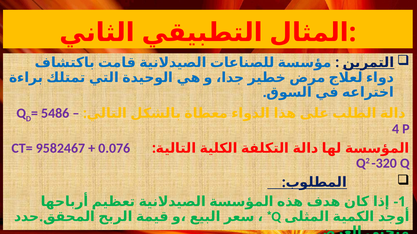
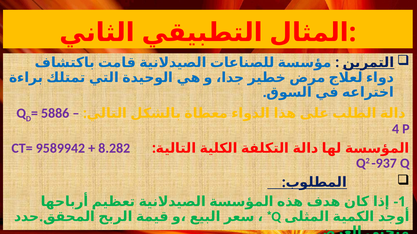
5486: 5486 -> 5886 (55, 114)
9582467: 9582467 -> 9589942 (60, 148)
0.076: 0.076 -> 8.282 (114, 148)
-320: -320 -> -937 (384, 163)
